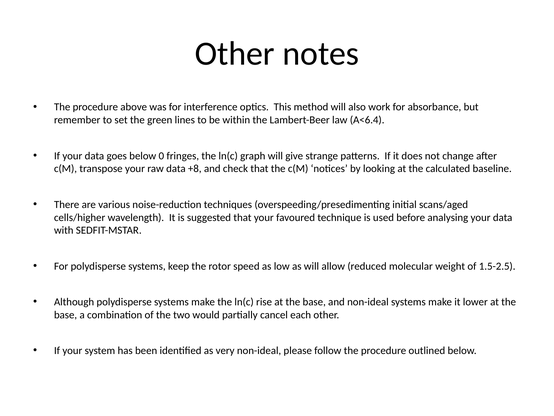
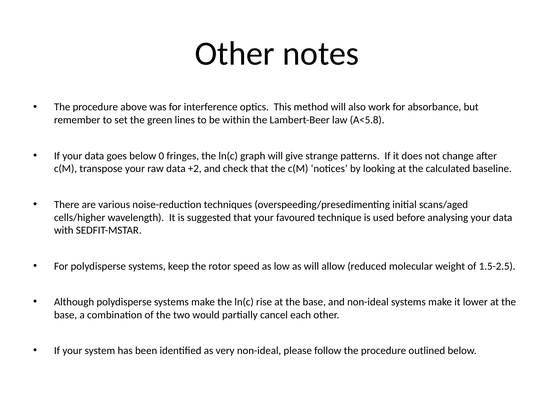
A<6.4: A<6.4 -> A<5.8 (367, 120)
+8: +8 -> +2 (195, 169)
